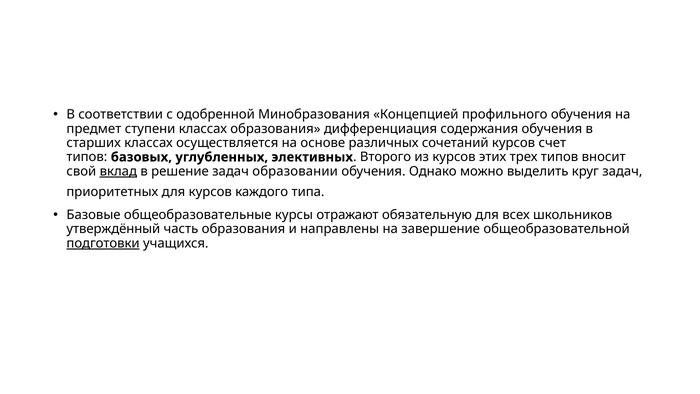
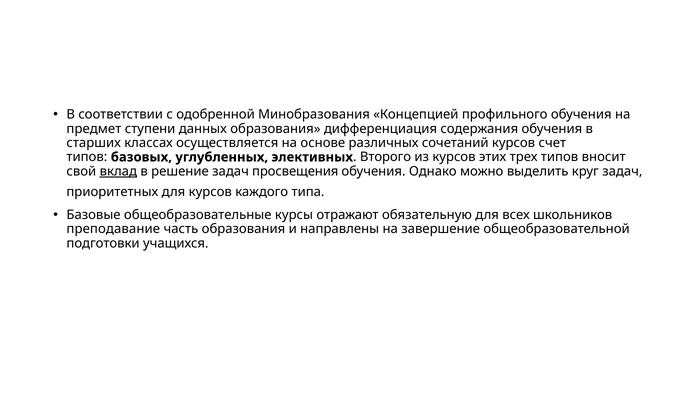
ступени классах: классах -> данных (203, 129)
образовании: образовании -> просвещения (295, 171)
утверждённый: утверждённый -> преподавание (113, 229)
подготовки underline: present -> none (103, 243)
